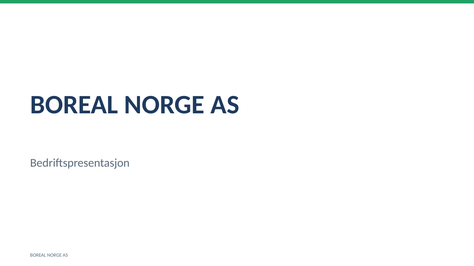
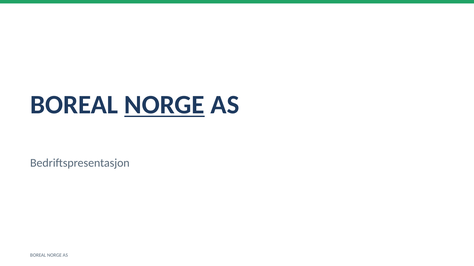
NORGE underline: none -> present (164, 105)
